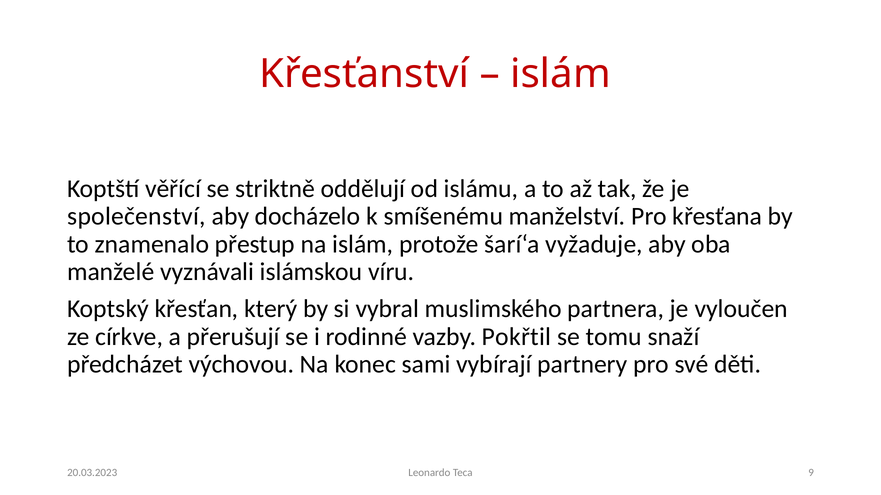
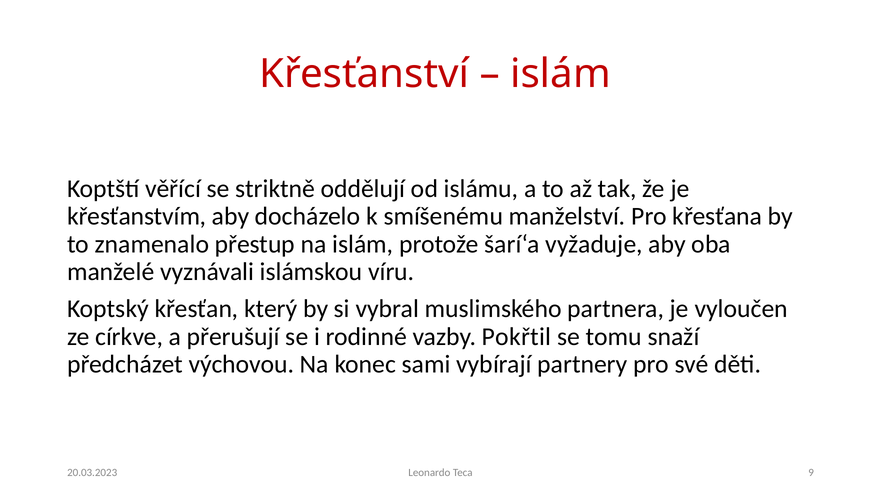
společenství: společenství -> křesťanstvím (137, 217)
